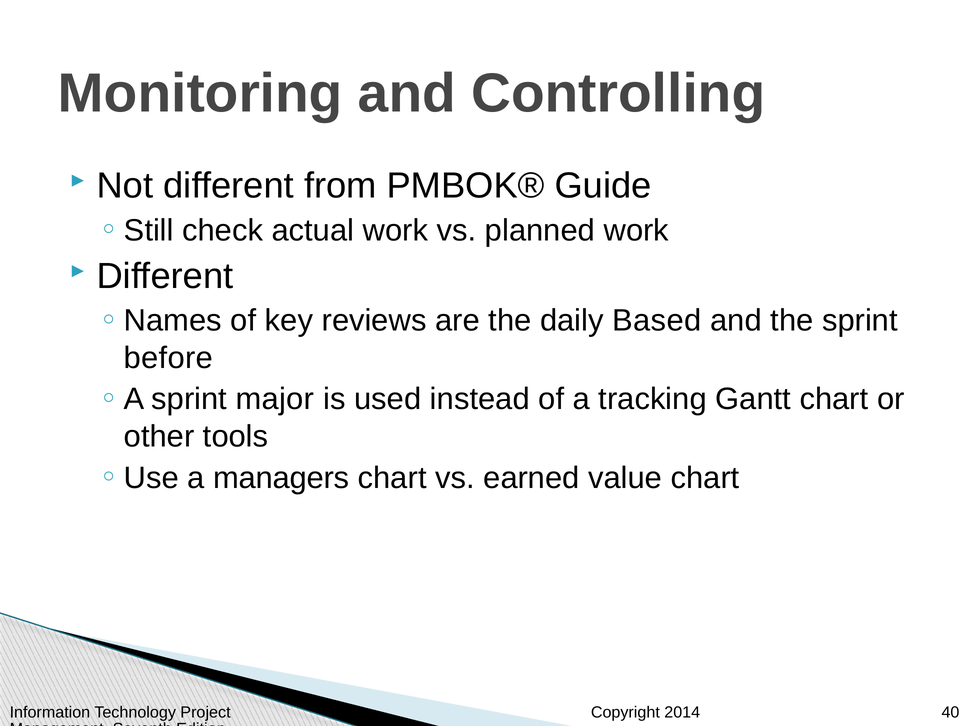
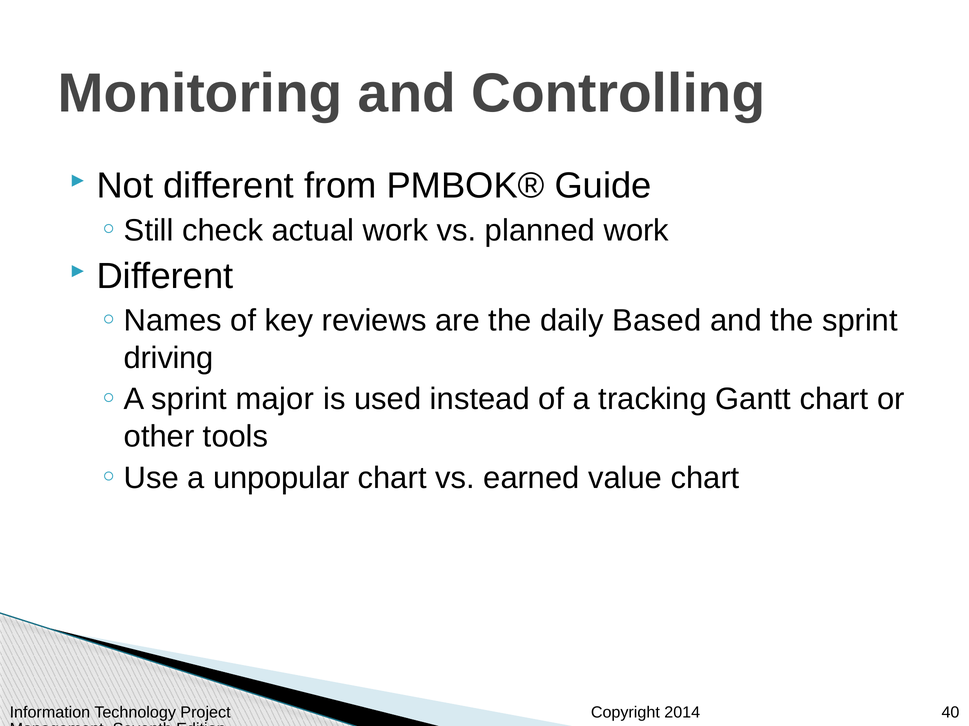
before: before -> driving (169, 358)
managers: managers -> unpopular (281, 478)
